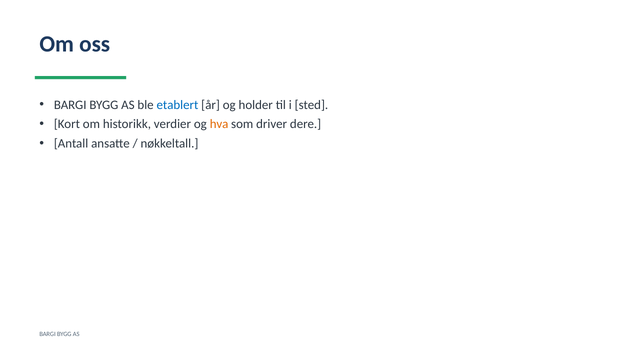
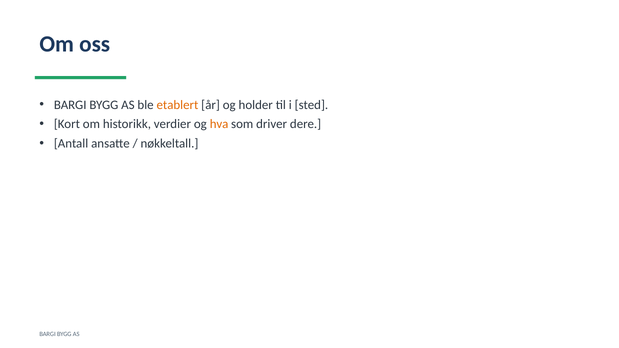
etablert colour: blue -> orange (177, 105)
